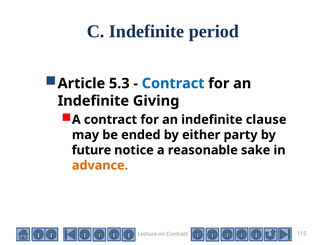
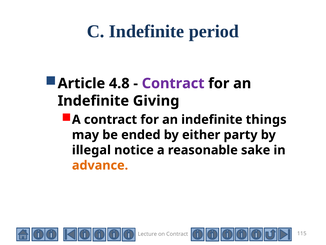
5.3: 5.3 -> 4.8 (119, 83)
Contract colour: blue -> purple (173, 83)
clause: clause -> things (266, 119)
future: future -> illegal (91, 150)
